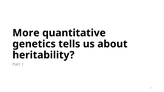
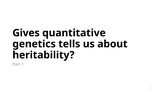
More: More -> Gives (26, 33)
